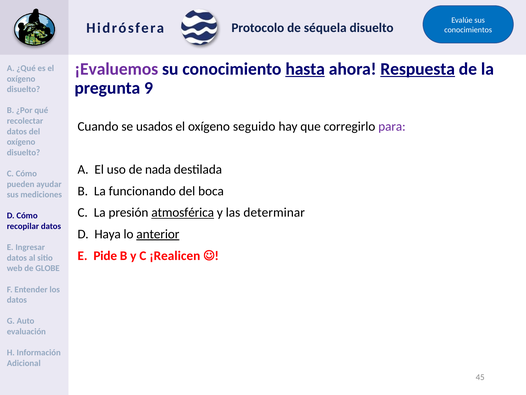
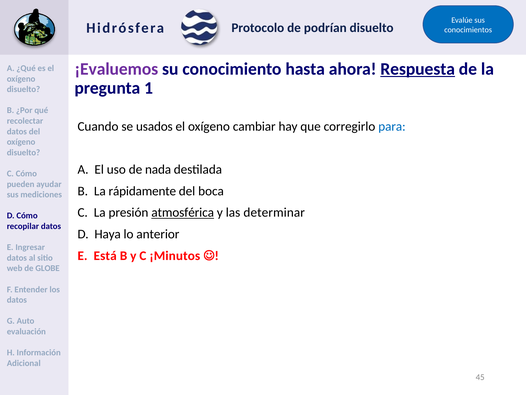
séquela: séquela -> podrían (325, 28)
hasta underline: present -> none (305, 69)
9: 9 -> 1 (149, 88)
seguido: seguido -> cambiar (254, 126)
para colour: purple -> blue (392, 126)
funcionando: funcionando -> rápidamente (142, 191)
anterior underline: present -> none (158, 234)
Pide: Pide -> Está (105, 255)
¡Realicen: ¡Realicen -> ¡Minutos (175, 255)
